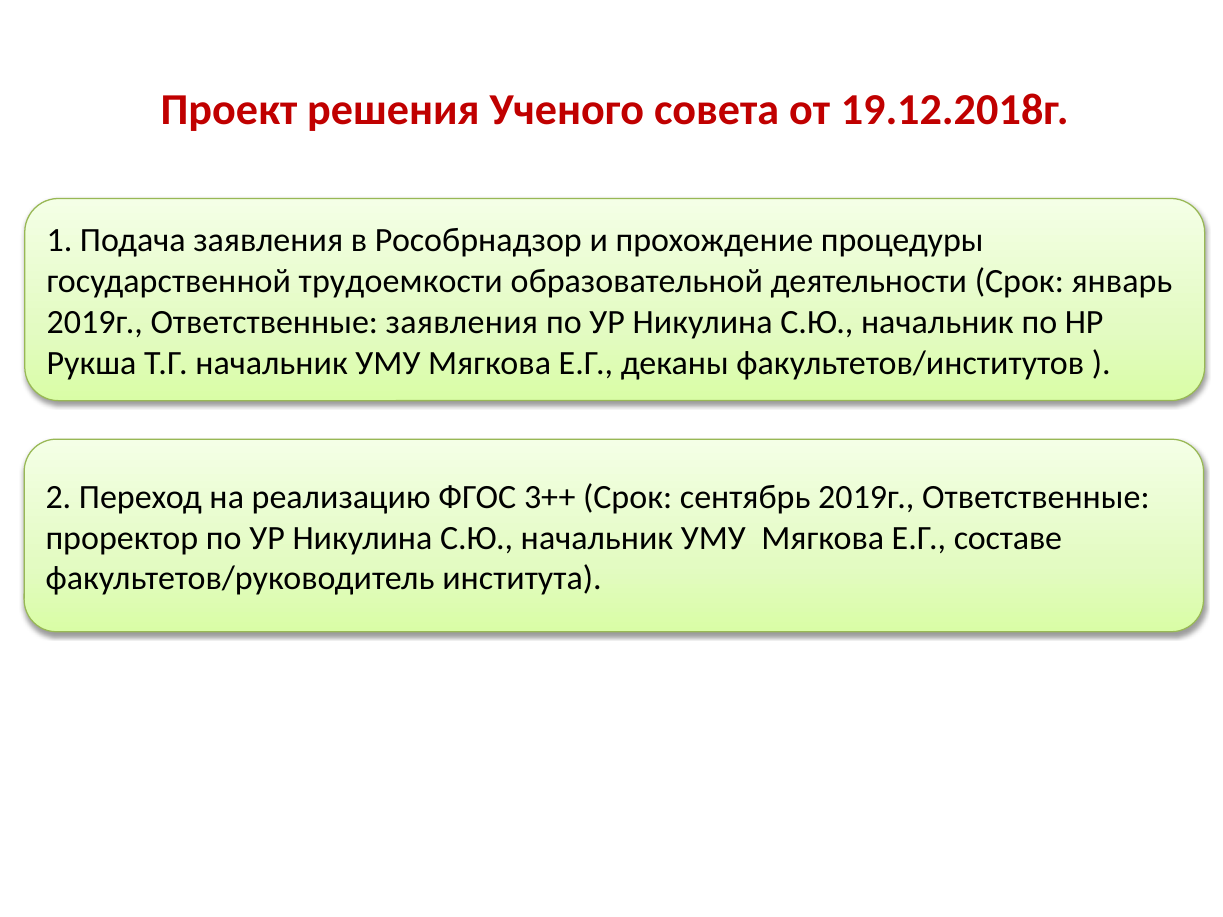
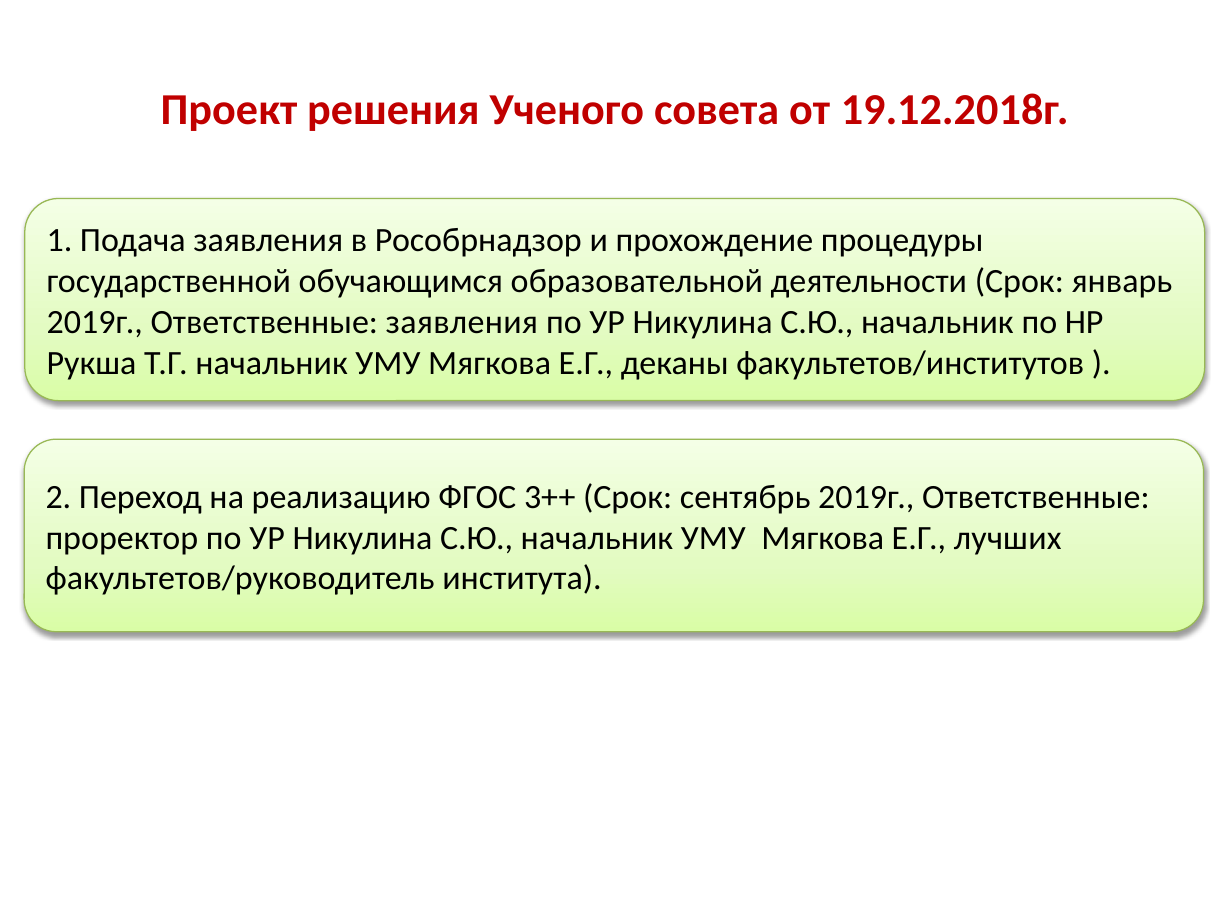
трудоемкости: трудоемкости -> обучающимся (401, 282)
составе: составе -> лучших (1008, 538)
